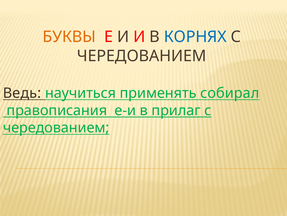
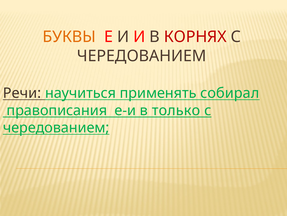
КОРНЯХ colour: blue -> red (195, 37)
Ведь: Ведь -> Речи (22, 93)
прилаг: прилаг -> только (176, 110)
